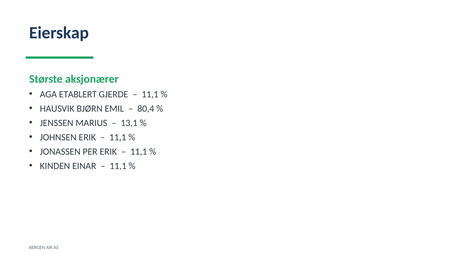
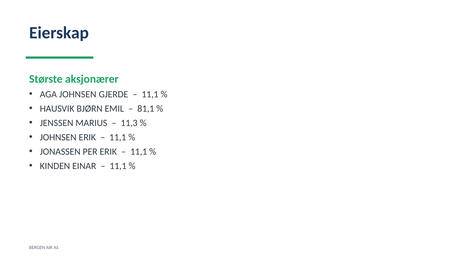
AGA ETABLERT: ETABLERT -> JOHNSEN (78, 94)
80,4: 80,4 -> 81,1 (146, 108)
13,1: 13,1 -> 11,3 (129, 123)
